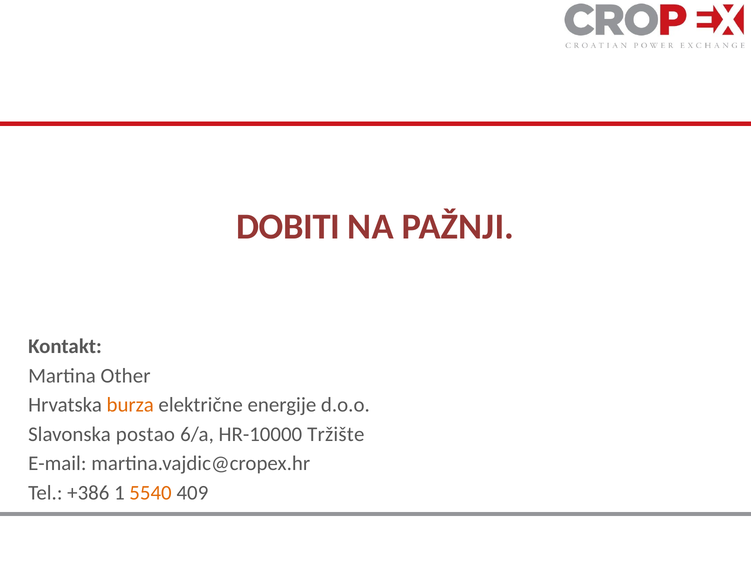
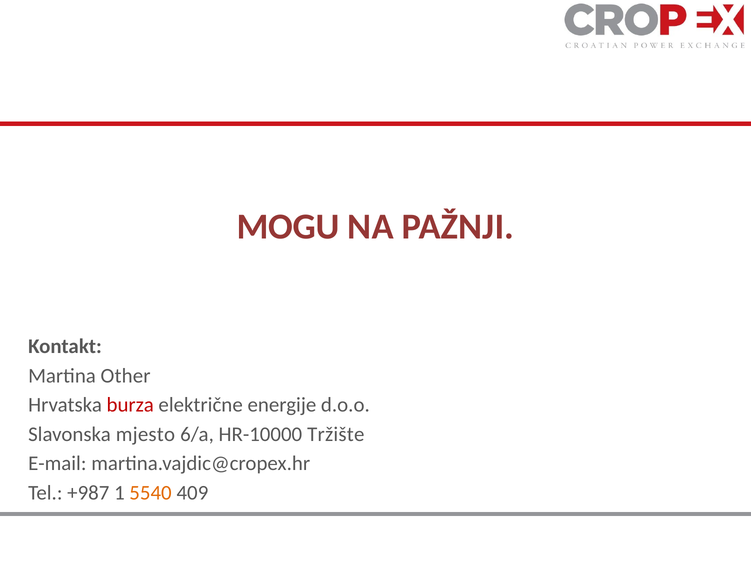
DOBITI: DOBITI -> MOGU (288, 227)
burza colour: orange -> red (130, 405)
postao: postao -> mjesto (145, 434)
+386: +386 -> +987 (88, 493)
